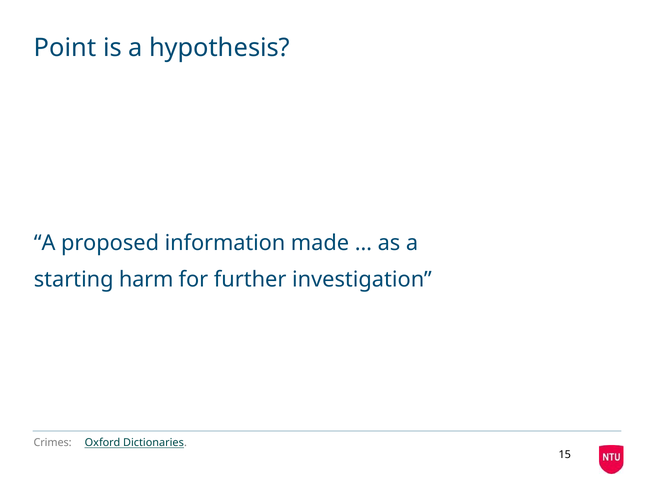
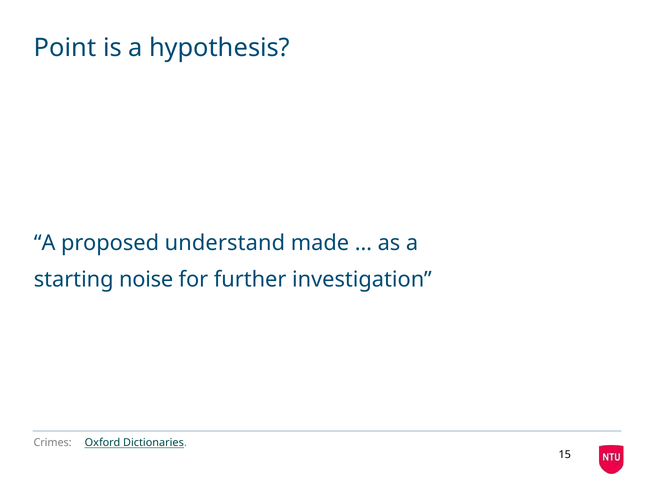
information: information -> understand (225, 243)
harm: harm -> noise (146, 279)
